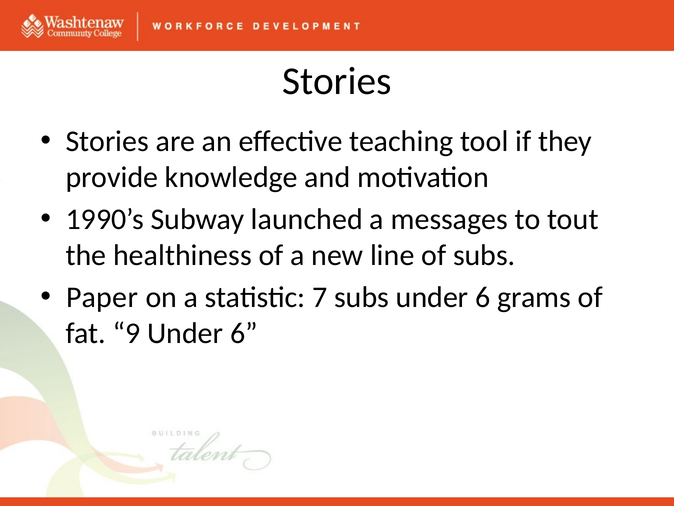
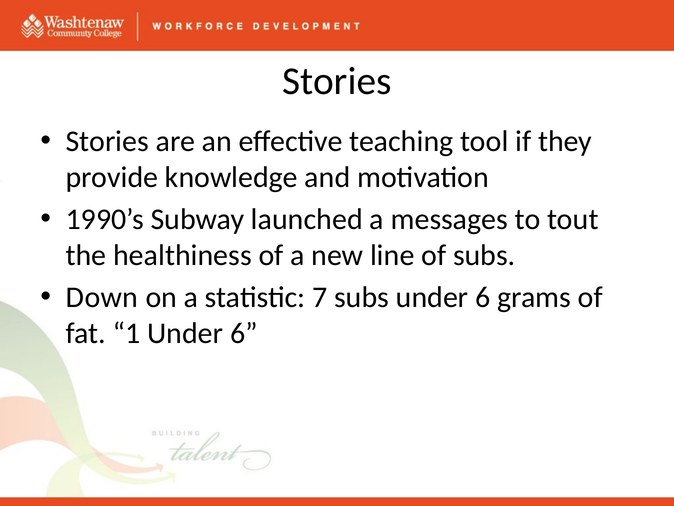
Paper: Paper -> Down (102, 297)
9: 9 -> 1 (127, 333)
